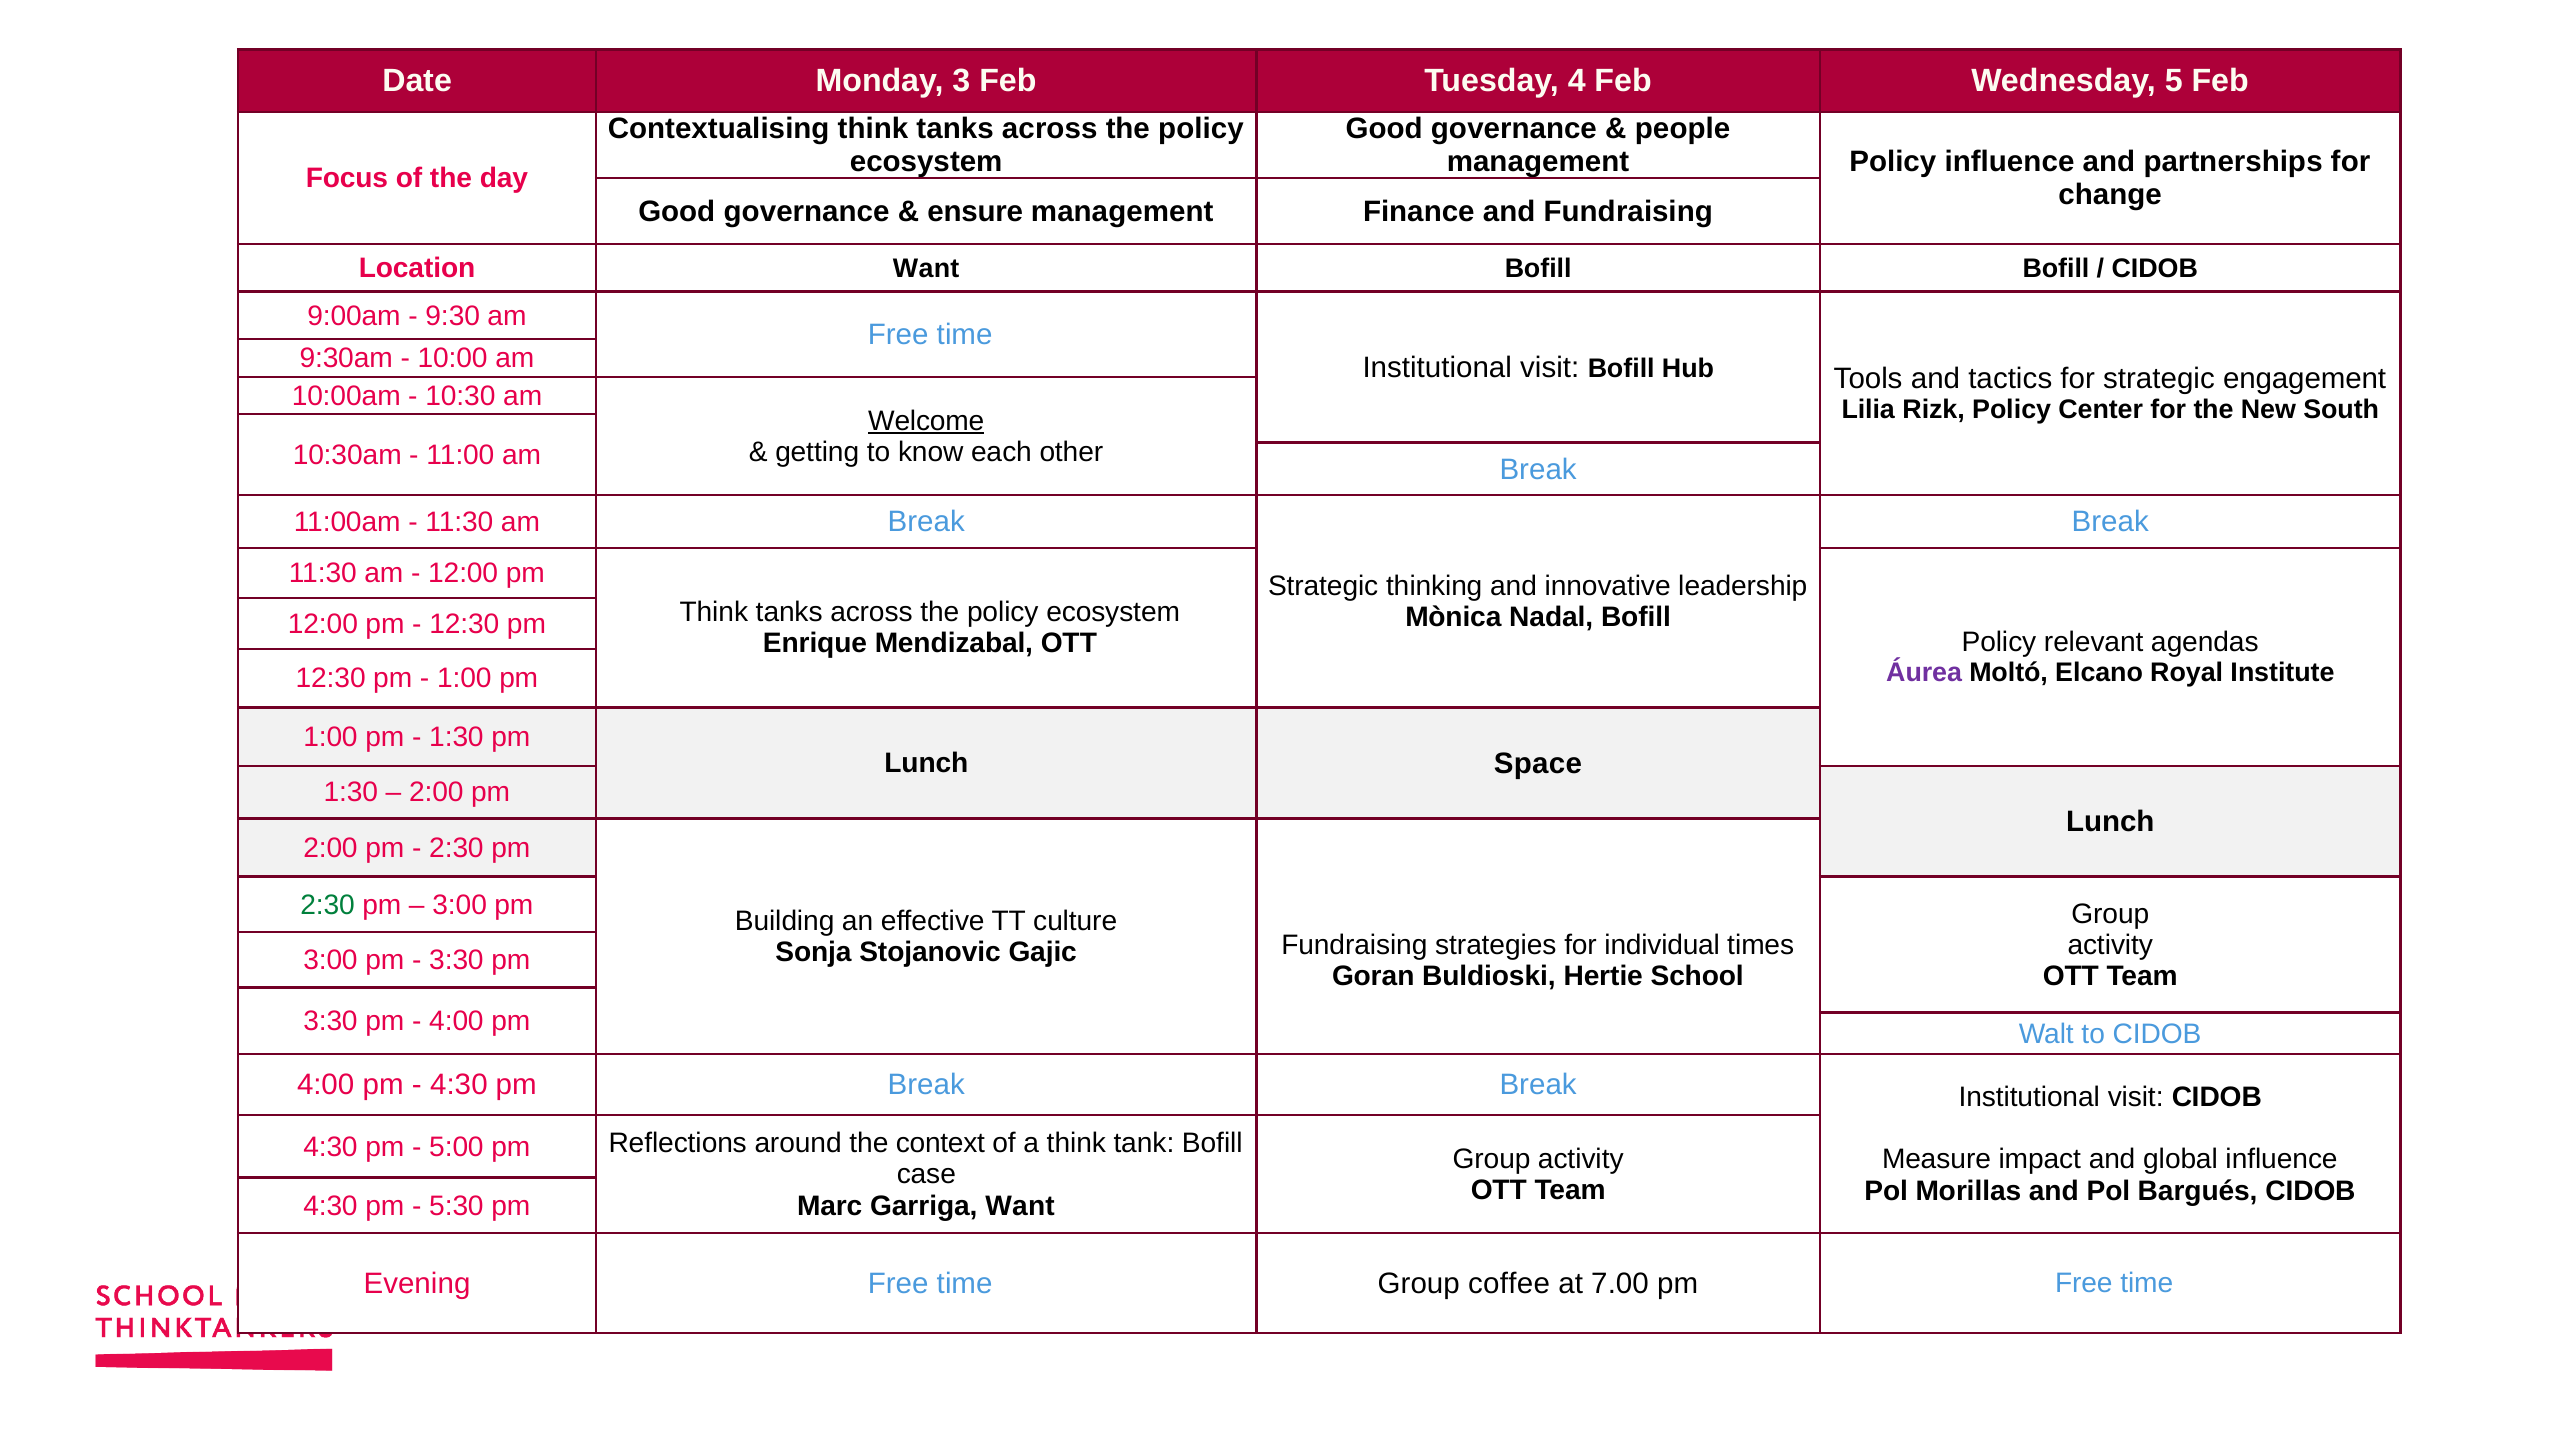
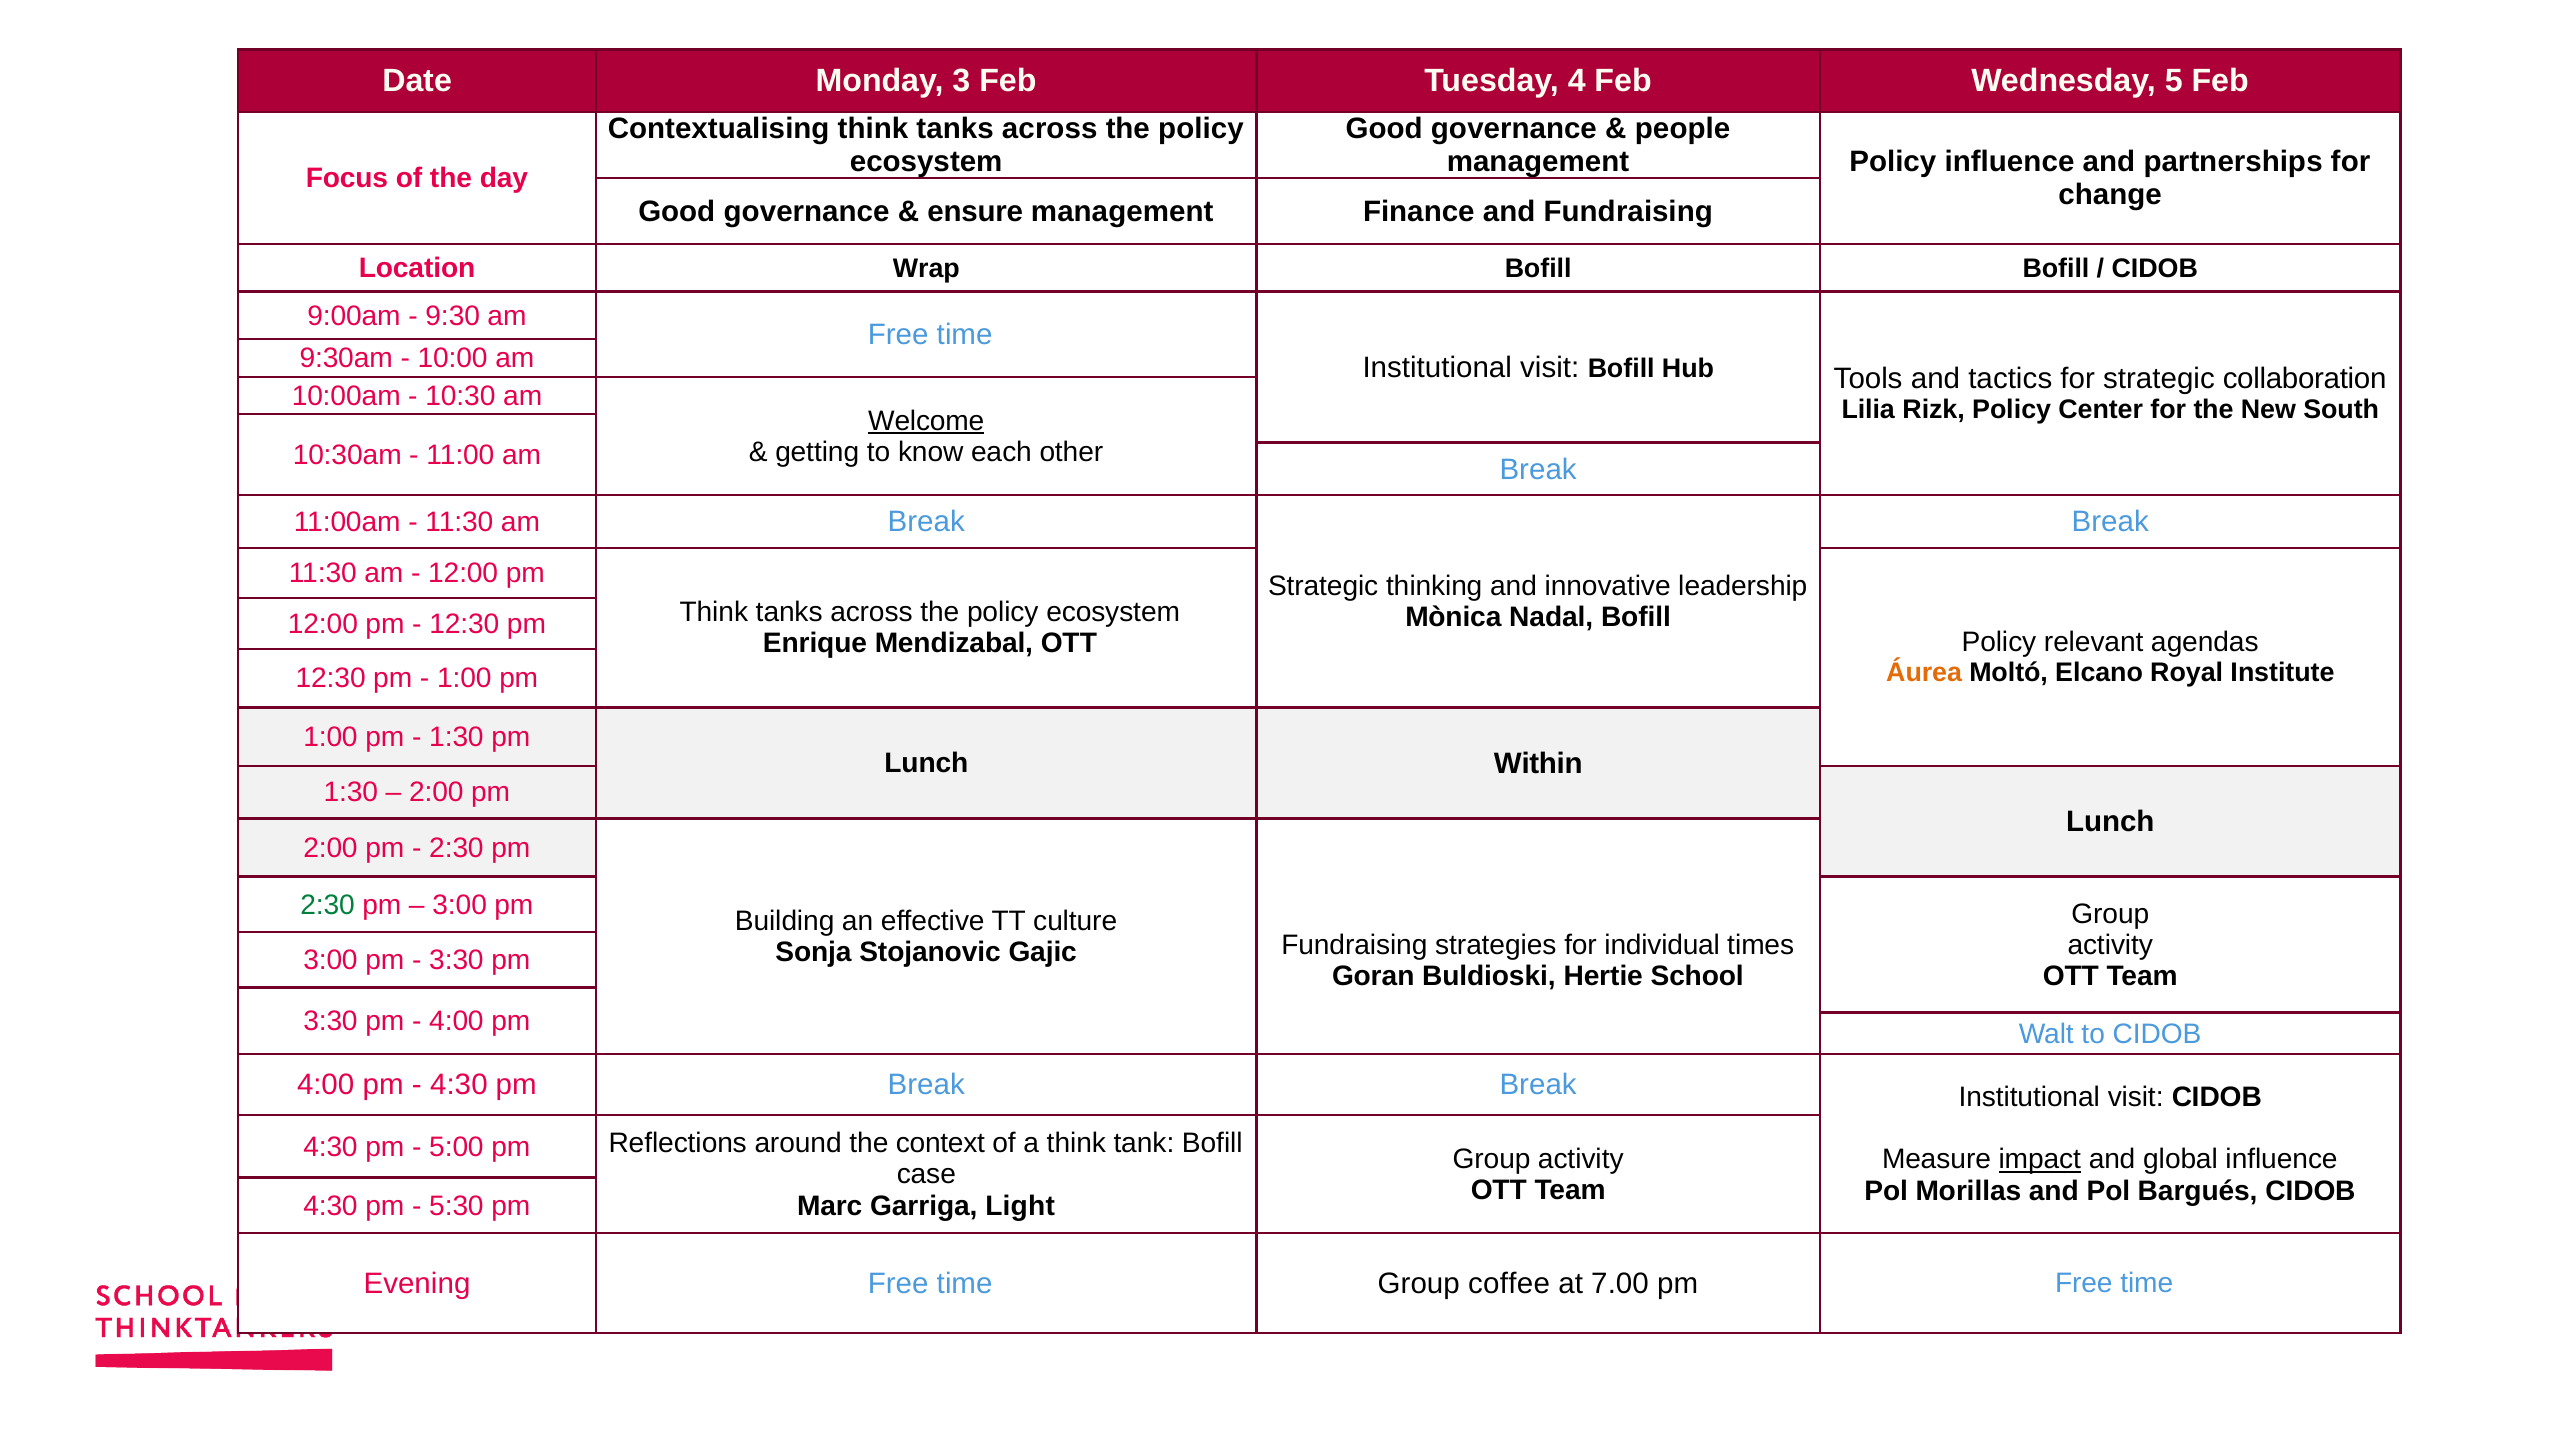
Location Want: Want -> Wrap (926, 268)
engagement: engagement -> collaboration (2305, 379)
Áurea colour: purple -> orange (1924, 673)
Space: Space -> Within (1538, 763)
impact underline: none -> present (2040, 1160)
Garriga Want: Want -> Light (1020, 1206)
